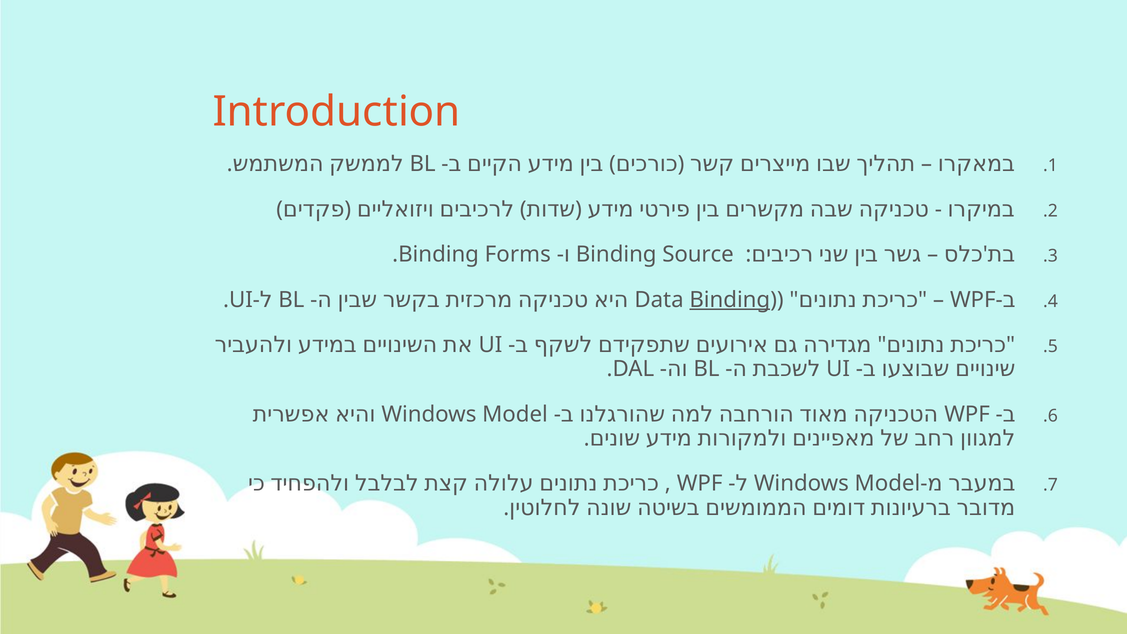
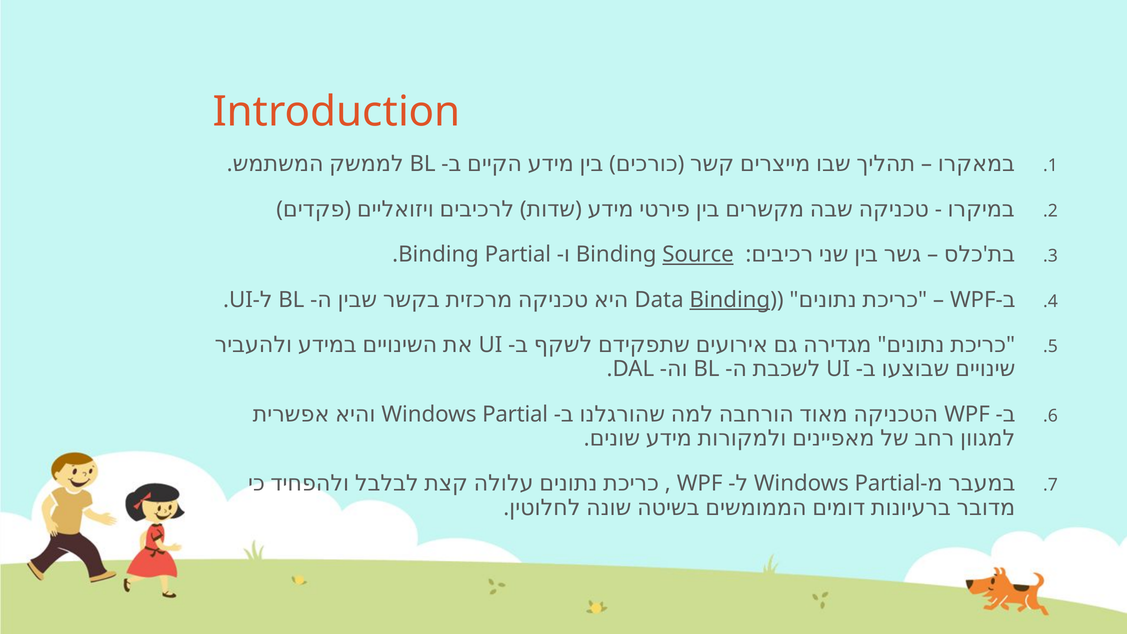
Binding Forms: Forms -> Partial (518, 255)
Source underline: none -> present (698, 255)
Model: Model -> Partial (515, 414)
Model: Model -> Partial (888, 484)
